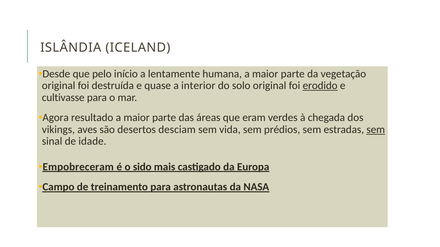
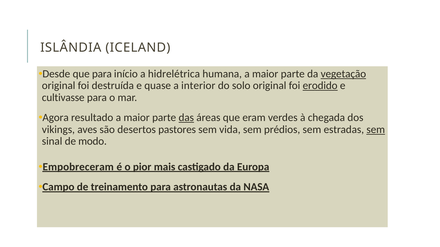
que pelo: pelo -> para (102, 74)
lentamente: lentamente -> hidrelétrica (174, 74)
vegetação underline: none -> present (343, 74)
das underline: none -> present (186, 118)
desciam: desciam -> pastores (177, 130)
idade: idade -> modo (93, 142)
sido: sido -> pior (142, 167)
